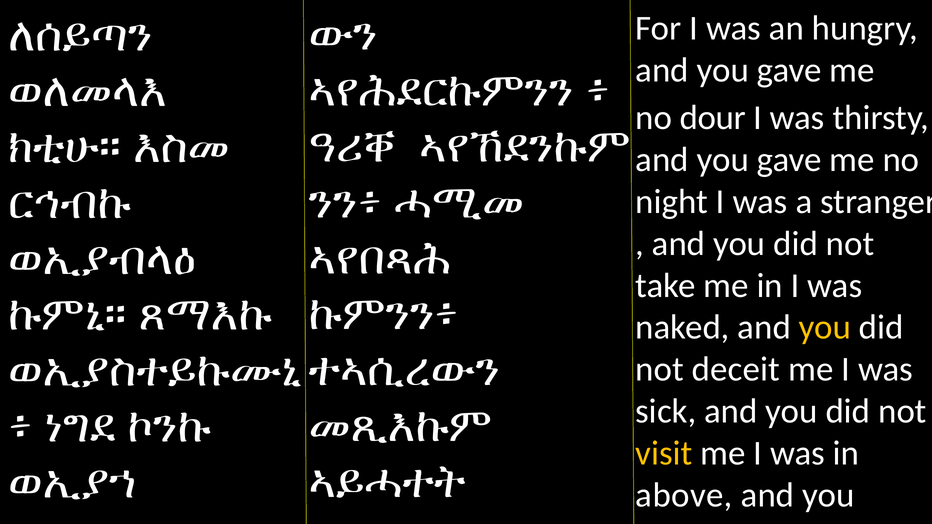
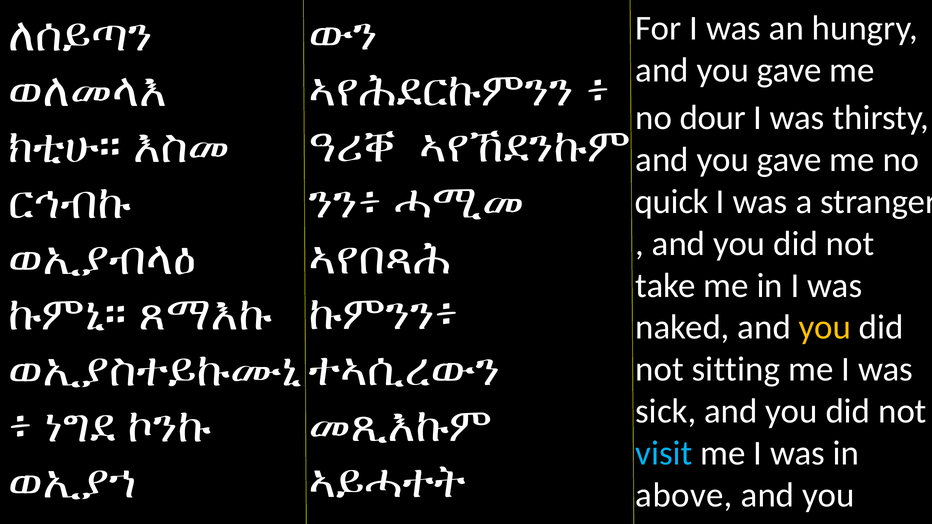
night: night -> quick (672, 202)
deceit: deceit -> sitting (736, 370)
visit colour: yellow -> light blue (664, 453)
